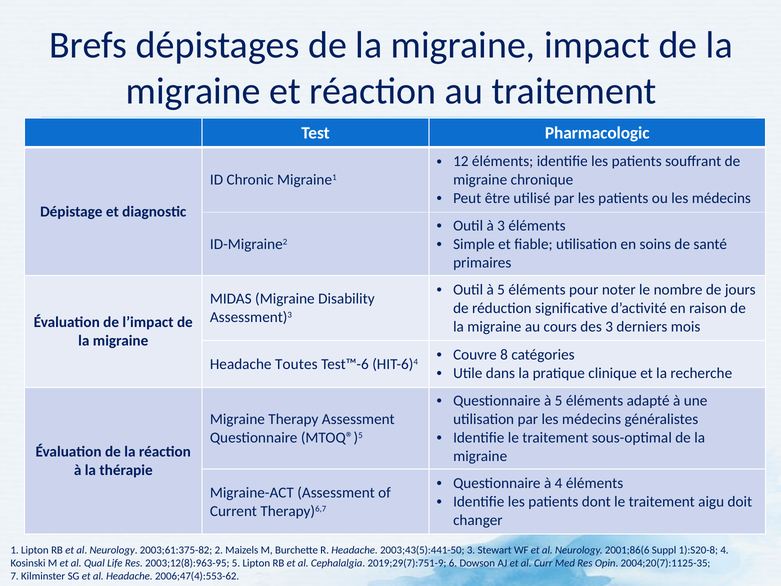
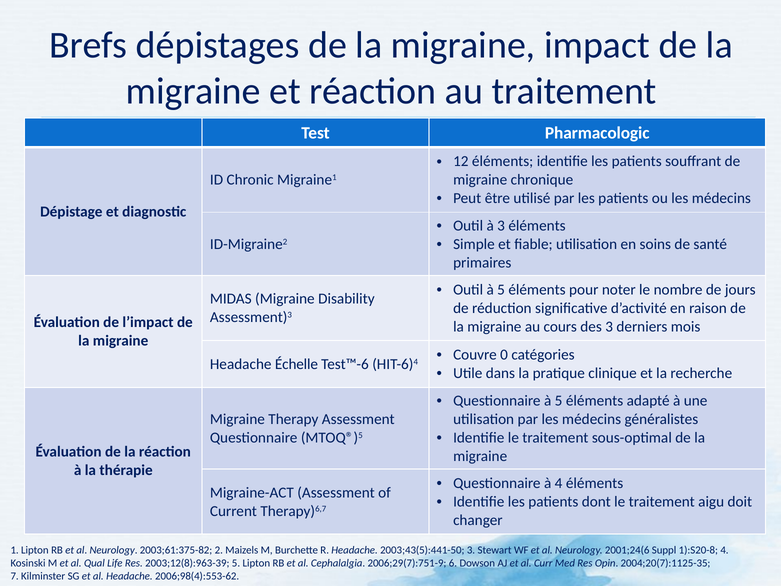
8: 8 -> 0 (504, 355)
Toutes: Toutes -> Échelle (296, 364)
2001;86(6: 2001;86(6 -> 2001;24(6 (627, 550)
2003;12(8):963-95: 2003;12(8):963-95 -> 2003;12(8):963-39 (187, 563)
2019;29(7):751-9: 2019;29(7):751-9 -> 2006;29(7):751-9 (407, 563)
2006;47(4):553-62: 2006;47(4):553-62 -> 2006;98(4):553-62 (197, 576)
